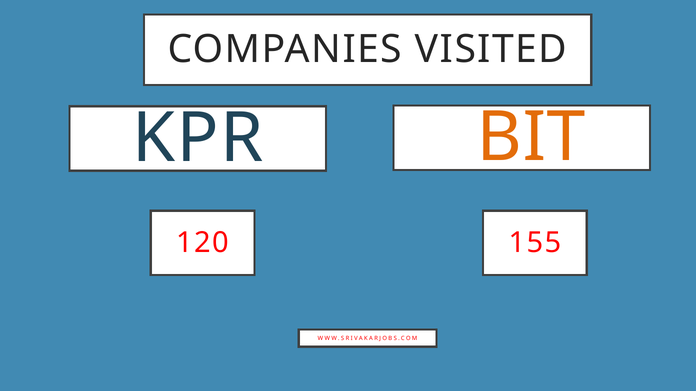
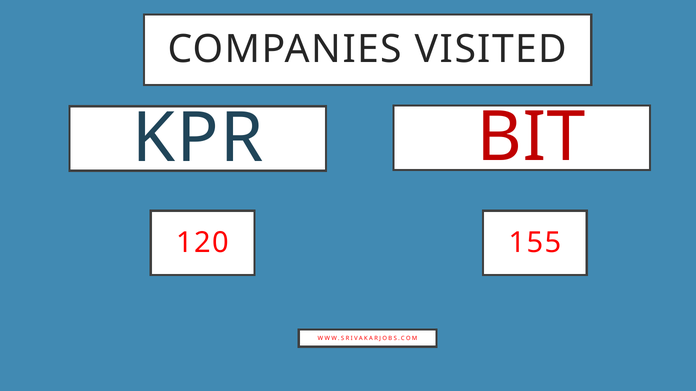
BIT colour: orange -> red (531, 137)
